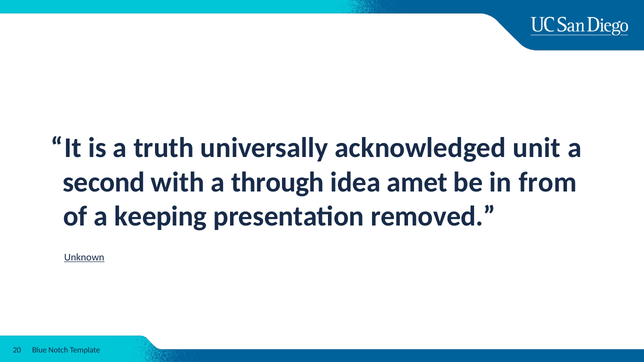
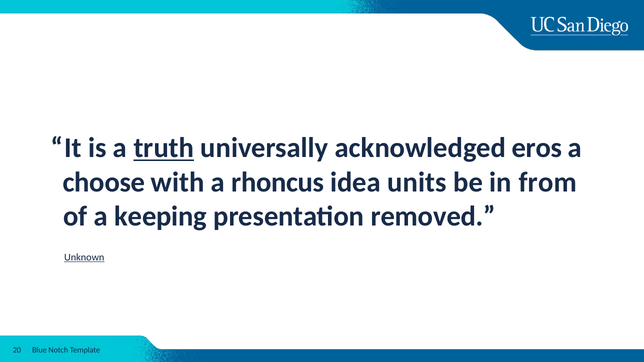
truth underline: none -> present (164, 148)
unit: unit -> eros (537, 148)
second: second -> choose (104, 182)
through: through -> rhoncus (278, 182)
amet: amet -> units (417, 182)
